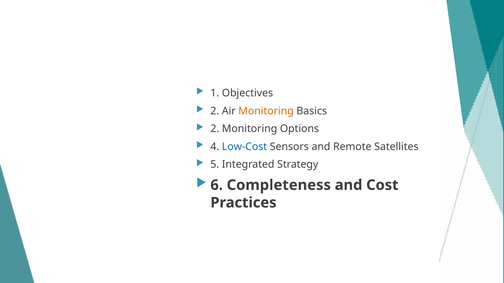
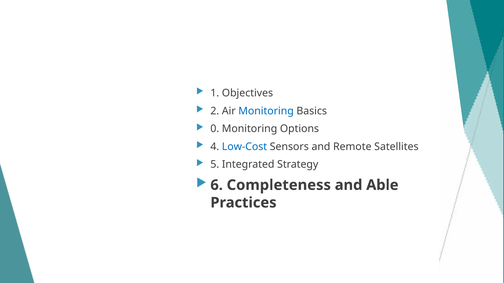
Monitoring colour: orange -> blue (266, 111)
2: 2 -> 0 (215, 129)
Cost: Cost -> Able (382, 185)
